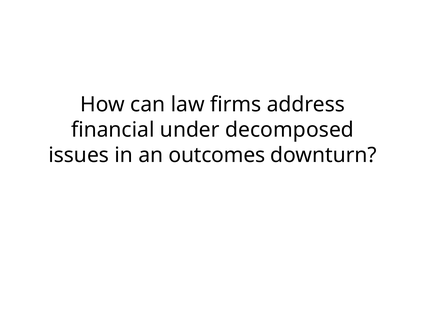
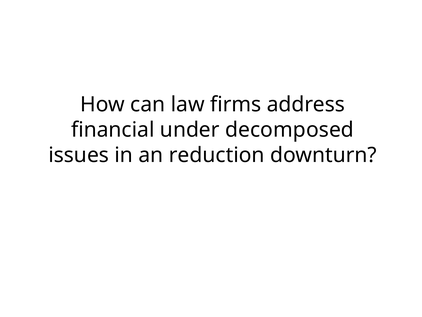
outcomes: outcomes -> reduction (217, 155)
